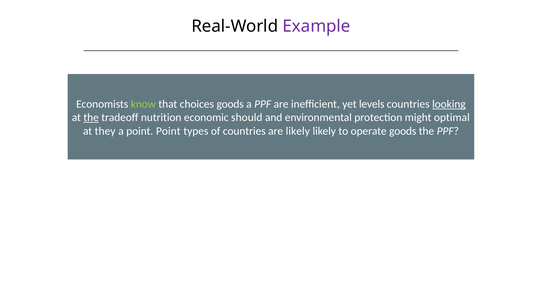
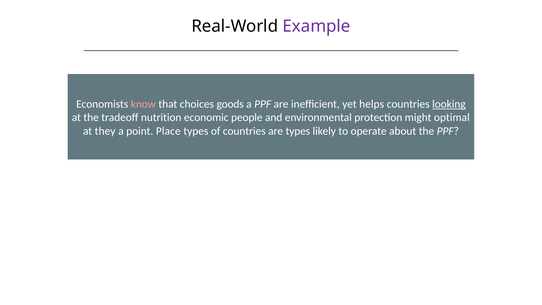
know colour: light green -> pink (143, 104)
levels: levels -> helps (372, 104)
the underline: present -> none (91, 118)
should: should -> people (247, 118)
point Point: Point -> Place (168, 131)
are likely: likely -> types (298, 131)
operate goods: goods -> about (403, 131)
